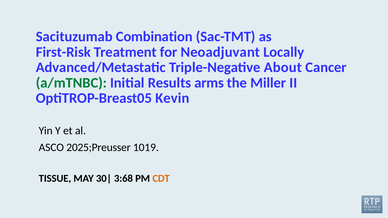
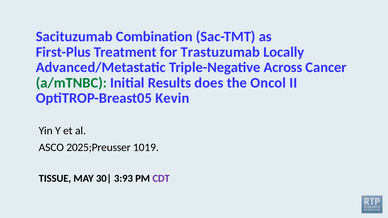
First-Risk: First-Risk -> First-Plus (63, 52)
Neoadjuvant: Neoadjuvant -> Trastuzumab (220, 52)
About: About -> Across (283, 67)
arms: arms -> does (209, 83)
Miller: Miller -> Oncol (268, 83)
3:68: 3:68 -> 3:93 (123, 179)
CDT colour: orange -> purple (161, 179)
